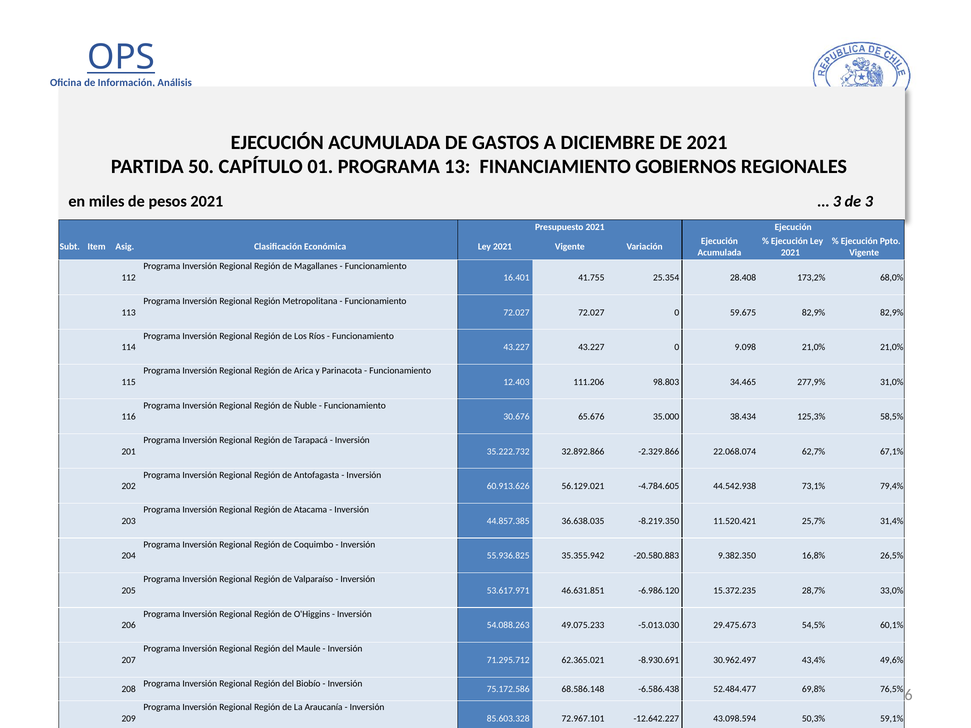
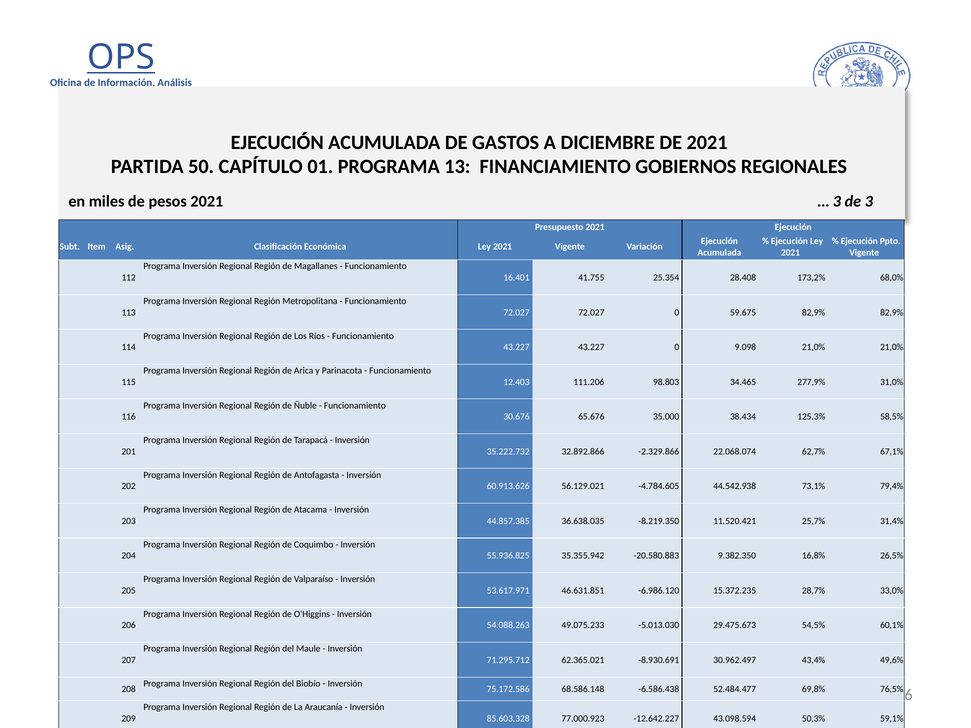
72.967.101: 72.967.101 -> 77.000.923 (583, 719)
